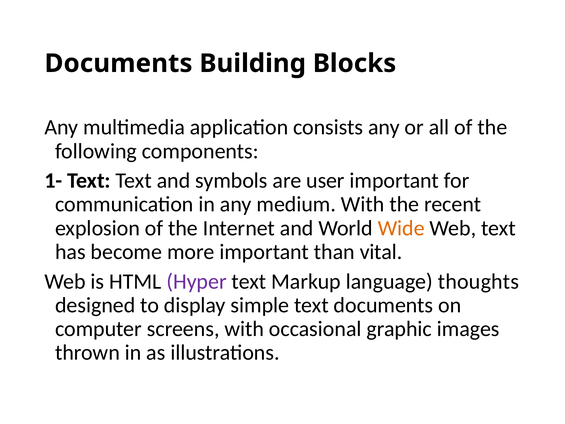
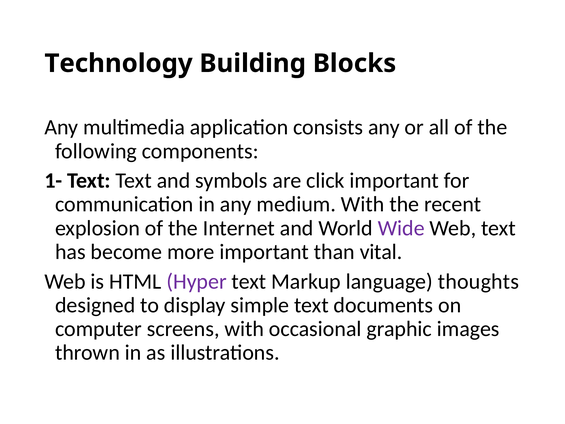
Documents: Documents -> Technology (119, 63)
user: user -> click (325, 181)
Wide colour: orange -> purple (401, 228)
